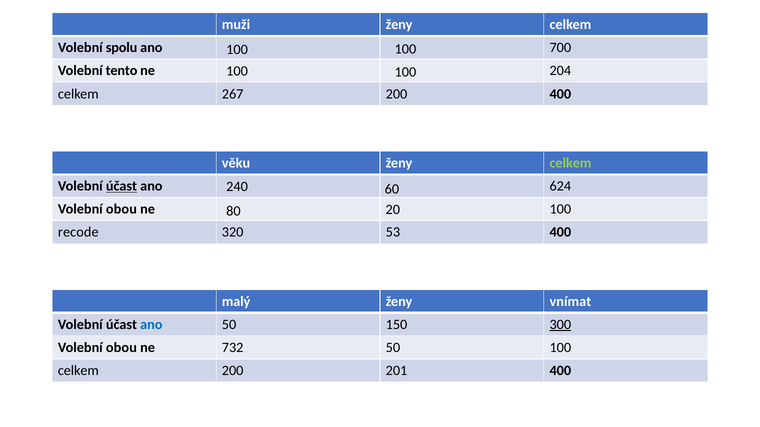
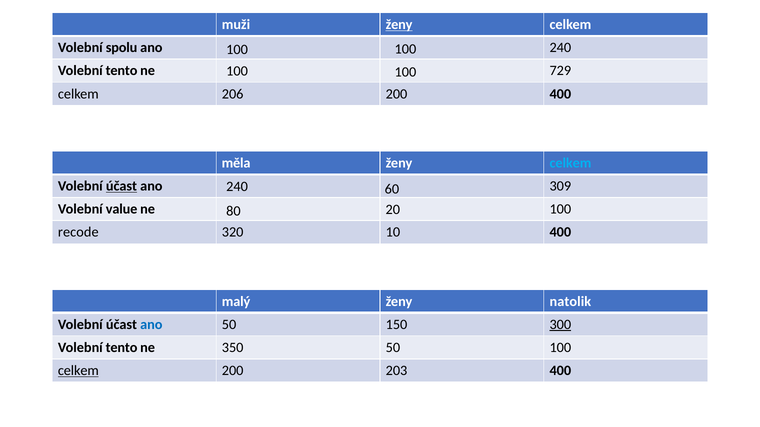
ženy underline: none -> present (399, 25)
ano 700: 700 -> 240 (560, 48)
204: 204 -> 729 (560, 71)
267: 267 -> 206 (233, 94)
věku: věku -> měla (236, 163)
celkem colour: light green -> light blue (570, 163)
624: 624 -> 309 (560, 186)
obou: obou -> value (122, 209)
53: 53 -> 10 (393, 233)
vnímat: vnímat -> natolik (570, 302)
obou: obou -> tento (122, 348)
732: 732 -> 350 (233, 348)
celkem underline: none -> present (78, 371)
201: 201 -> 203 (396, 371)
